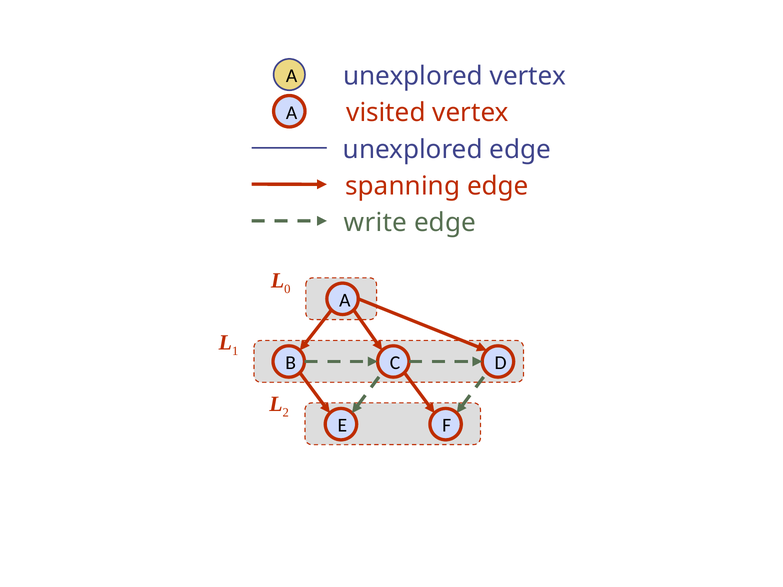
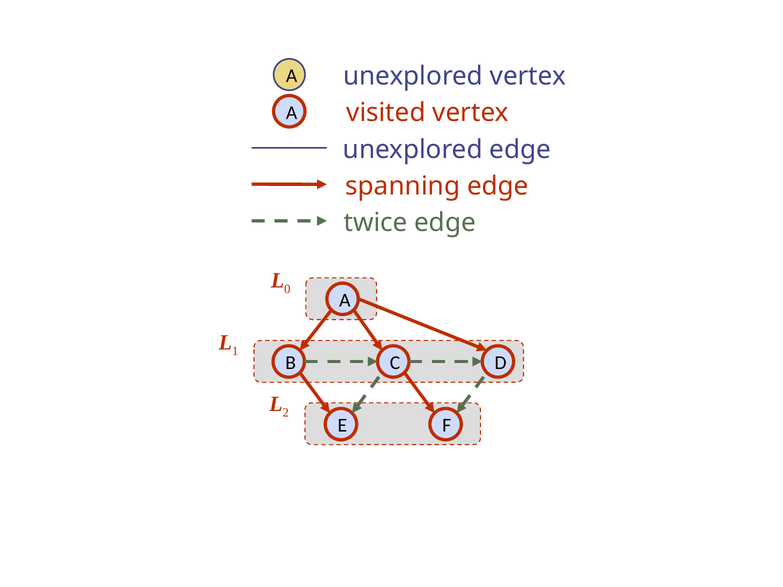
write: write -> twice (376, 223)
